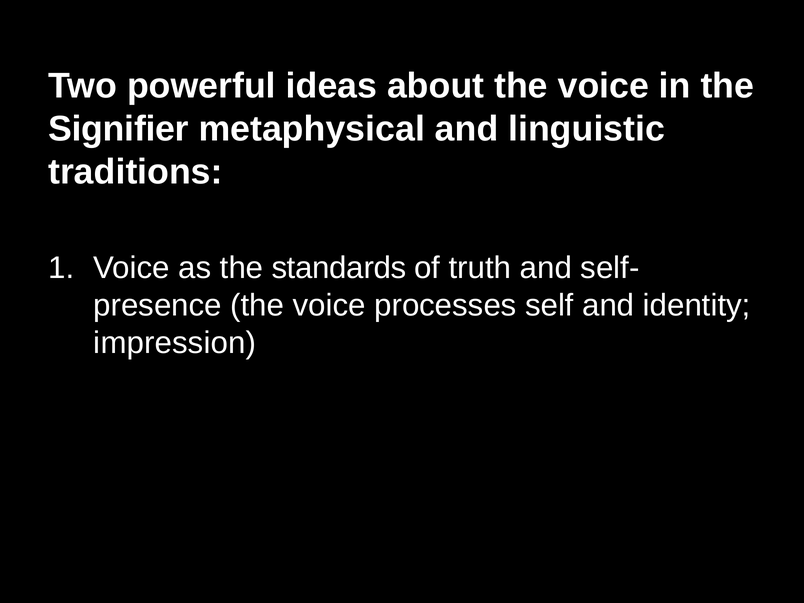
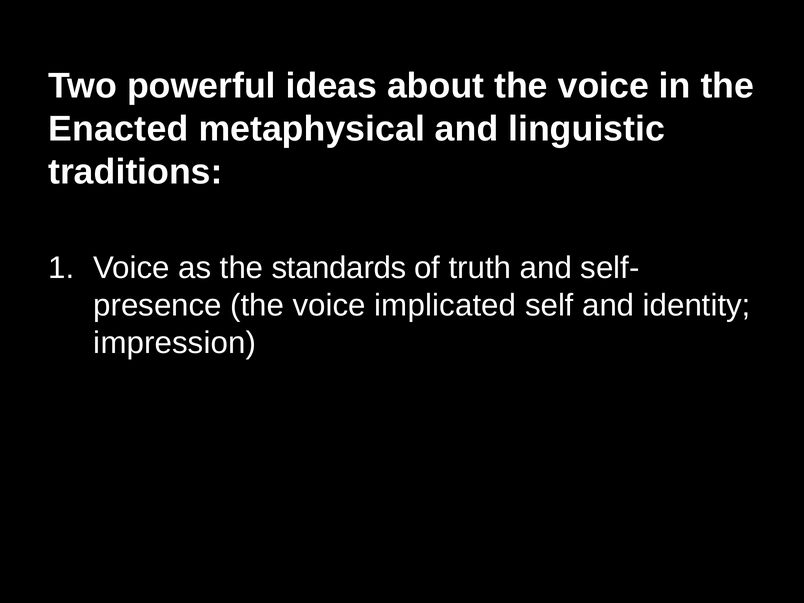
Signifier: Signifier -> Enacted (118, 129)
processes: processes -> implicated (445, 305)
